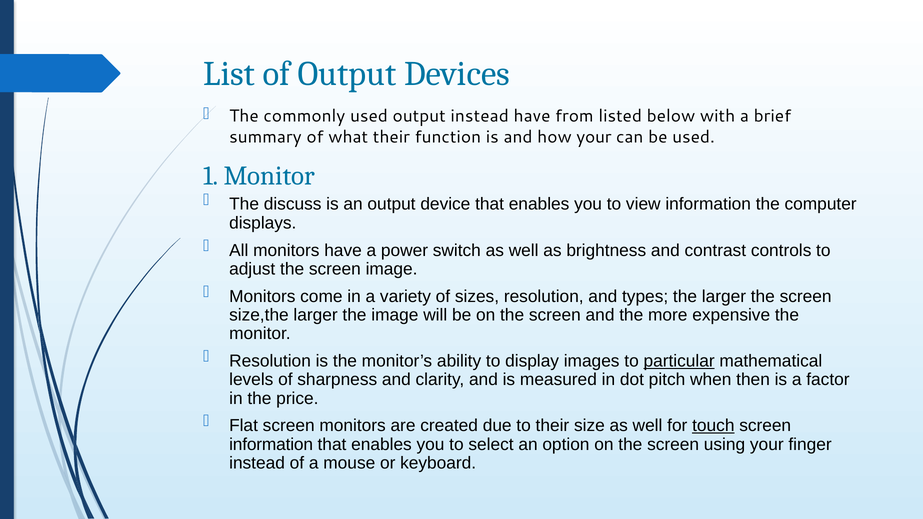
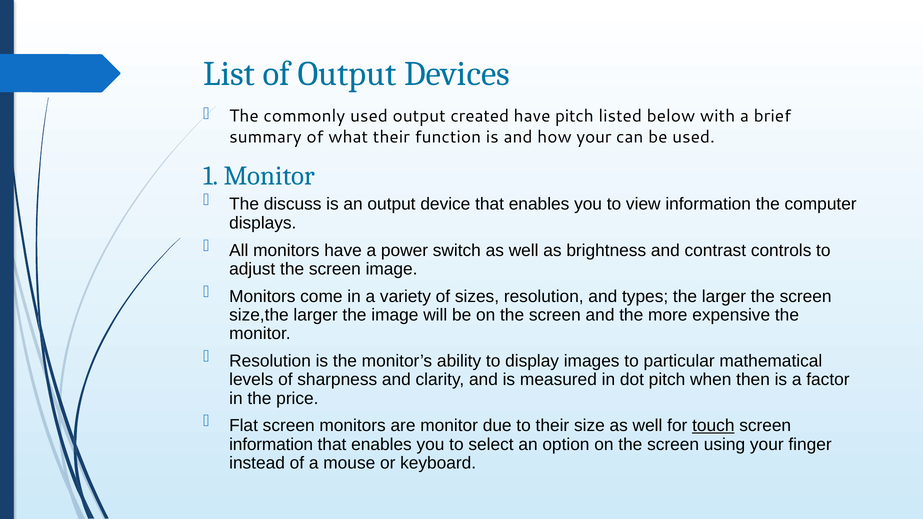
output instead: instead -> created (480, 116)
have from: from -> pitch (574, 116)
particular underline: present -> none (679, 361)
are created: created -> monitor (449, 426)
